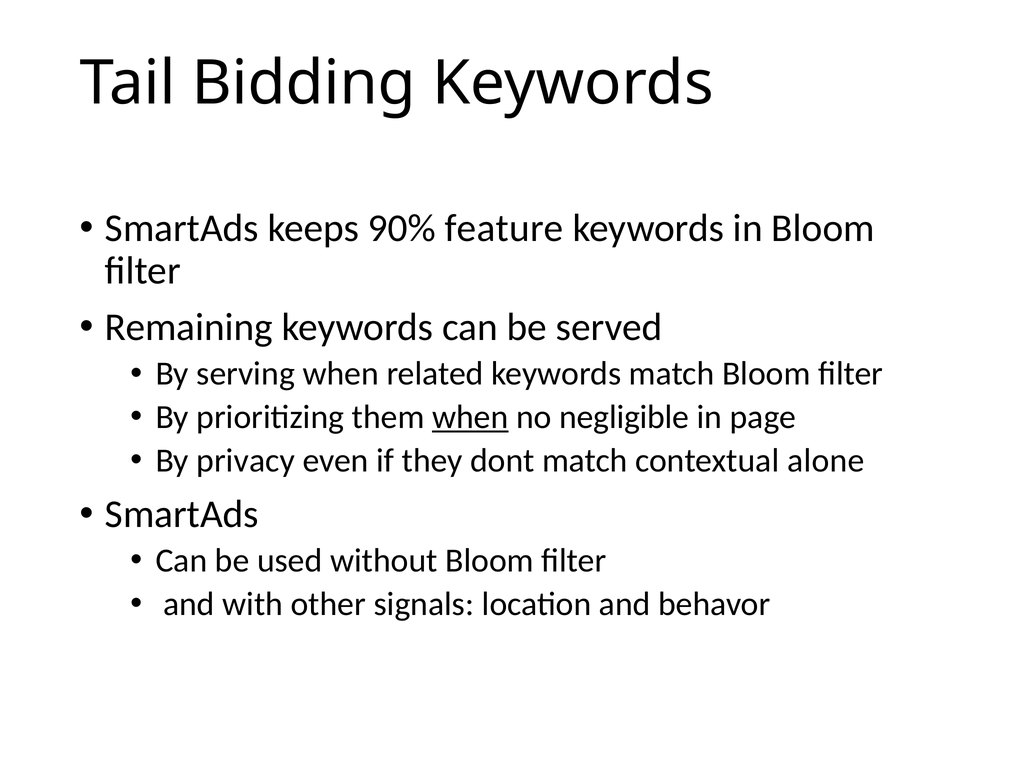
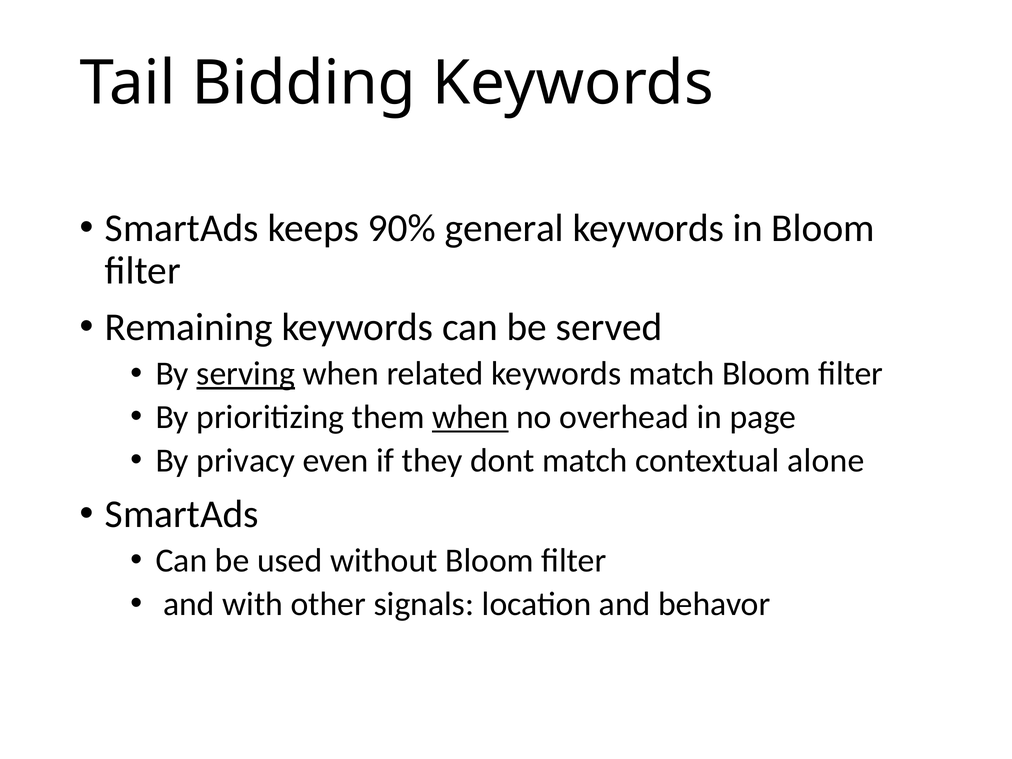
feature: feature -> general (504, 228)
serving underline: none -> present (246, 374)
negligible: negligible -> overhead (624, 417)
